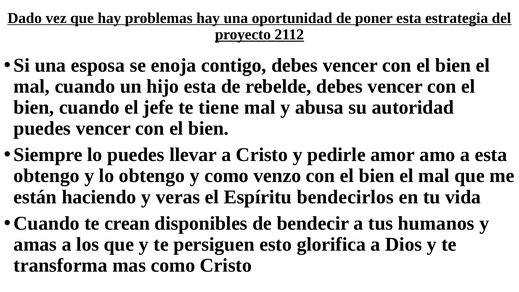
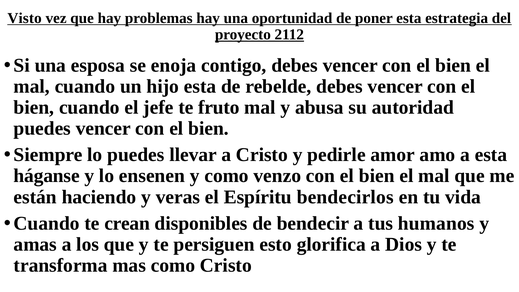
Dado: Dado -> Visto (25, 18)
tiene: tiene -> fruto (219, 107)
obtengo: obtengo -> háganse (47, 176)
lo obtengo: obtengo -> ensenen (152, 176)
